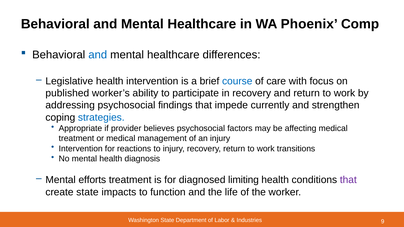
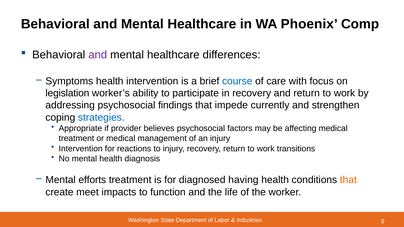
and colour: blue -> purple (98, 55)
Legislative: Legislative -> Symptoms (69, 81)
published: published -> legislation (67, 93)
limiting: limiting -> having (243, 180)
that colour: purple -> orange (348, 180)
create state: state -> meet (88, 192)
